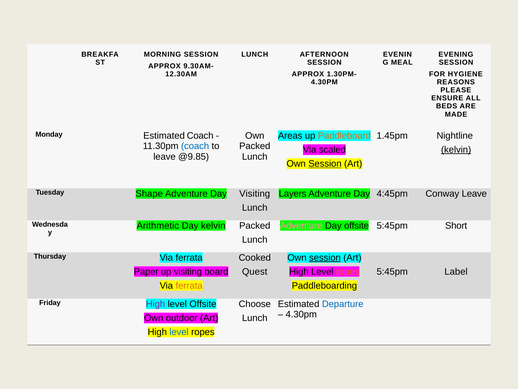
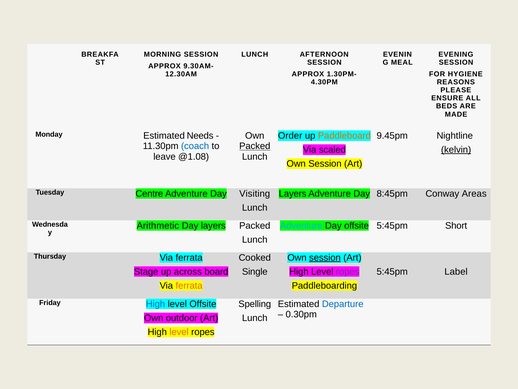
Estimated Coach: Coach -> Needs (200, 136)
Areas: Areas -> Order (290, 136)
1.45pm: 1.45pm -> 9.45pm (392, 136)
Packed underline: none -> present (255, 146)
@9.85: @9.85 -> @1.08 (194, 156)
Session underline: present -> none (325, 164)
Shape: Shape -> Centre (149, 193)
4:45pm: 4:45pm -> 8:45pm (392, 193)
Conway Leave: Leave -> Areas (474, 193)
Day kelvin: kelvin -> layers (213, 225)
Adventure colour: pink -> light blue (301, 225)
Paper: Paper -> Stage (146, 271)
up visiting: visiting -> across (188, 271)
Quest: Quest -> Single (255, 271)
ropes colour: orange -> purple (348, 271)
High colour: purple -> blue (156, 304)
Choose: Choose -> Spelling (255, 304)
4.30pm: 4.30pm -> 0.30pm (301, 314)
level colour: blue -> orange (179, 332)
